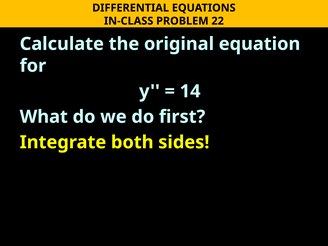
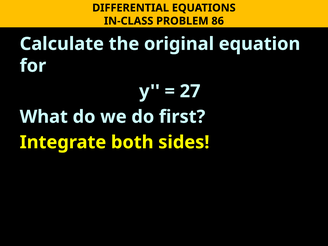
22: 22 -> 86 (218, 21)
14: 14 -> 27 (190, 91)
